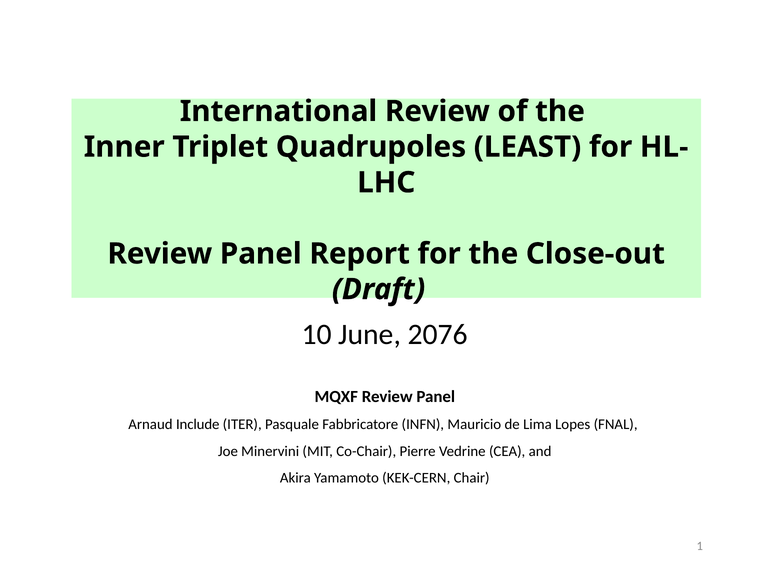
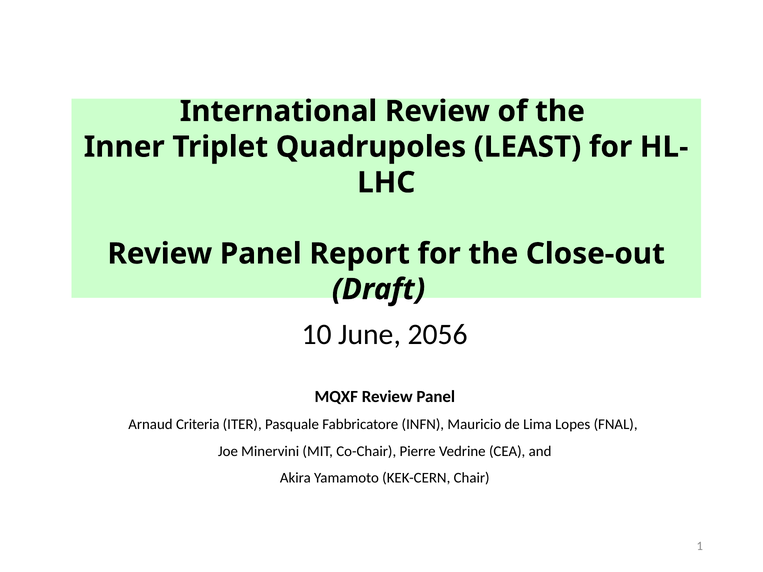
2076: 2076 -> 2056 (438, 334)
Include: Include -> Criteria (198, 425)
